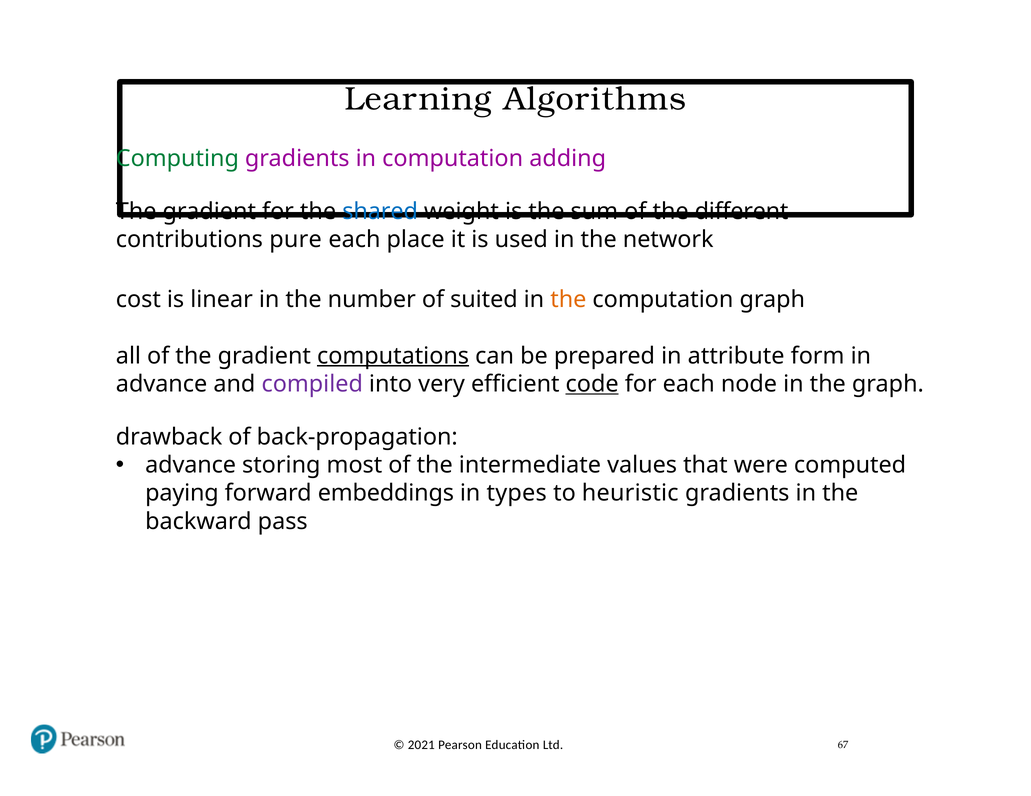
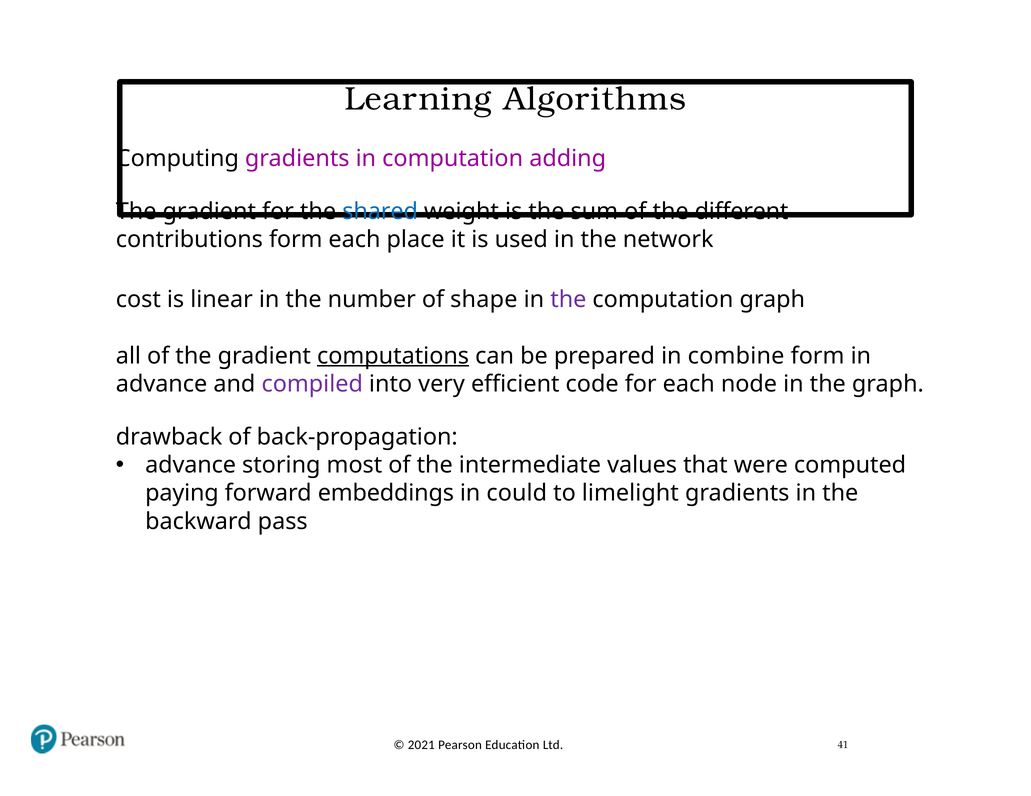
Computing colour: green -> black (177, 159)
contributions pure: pure -> form (296, 240)
suited: suited -> shape (484, 300)
the colour: orange -> purple (568, 300)
attribute: attribute -> combine (736, 356)
code underline: present -> none (592, 384)
types: types -> could (517, 494)
heuristic: heuristic -> limelight (630, 494)
67: 67 -> 41 (843, 745)
